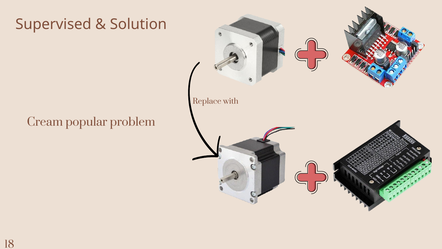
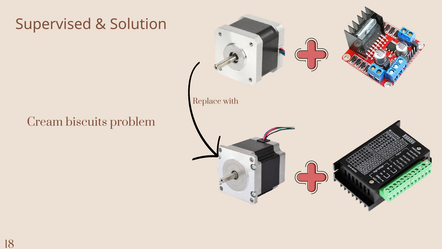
popular: popular -> biscuits (86, 122)
